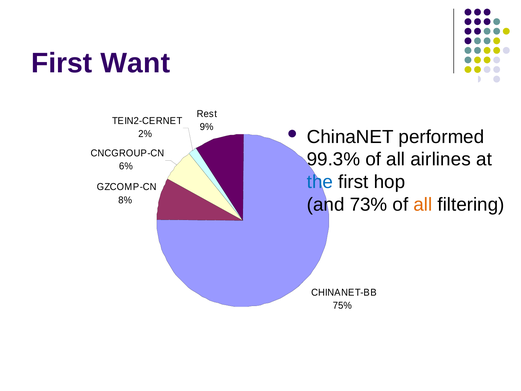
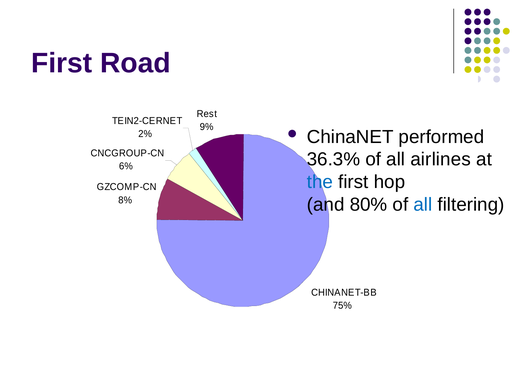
Want: Want -> Road (135, 63)
99.3%: 99.3% -> 36.3% (334, 159)
73%: 73% -> 80% (369, 204)
all colour: orange -> blue (423, 204)
